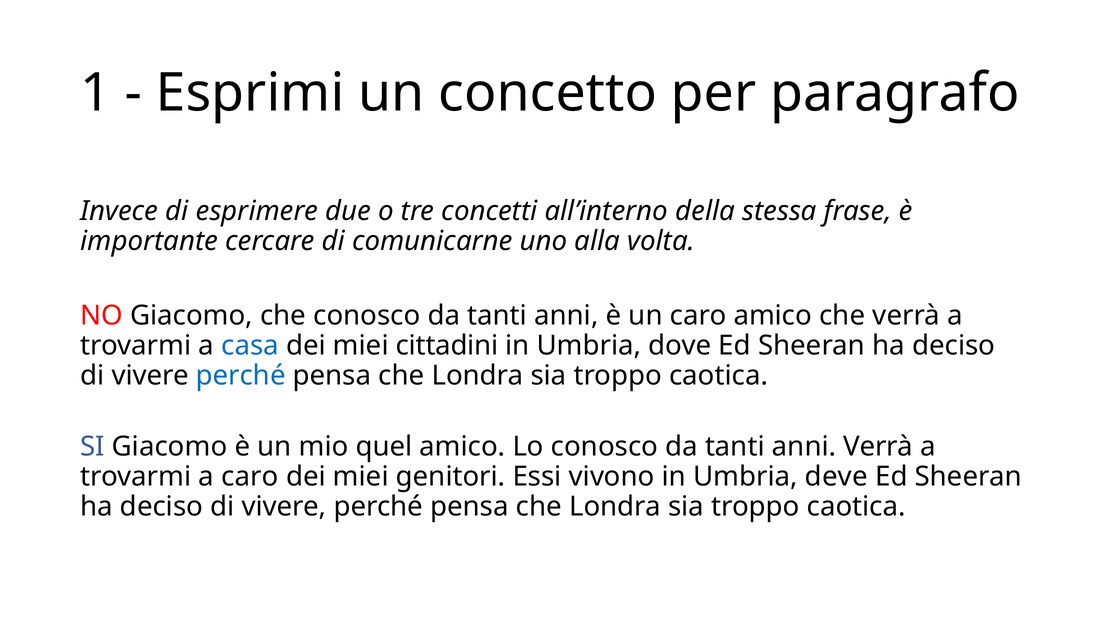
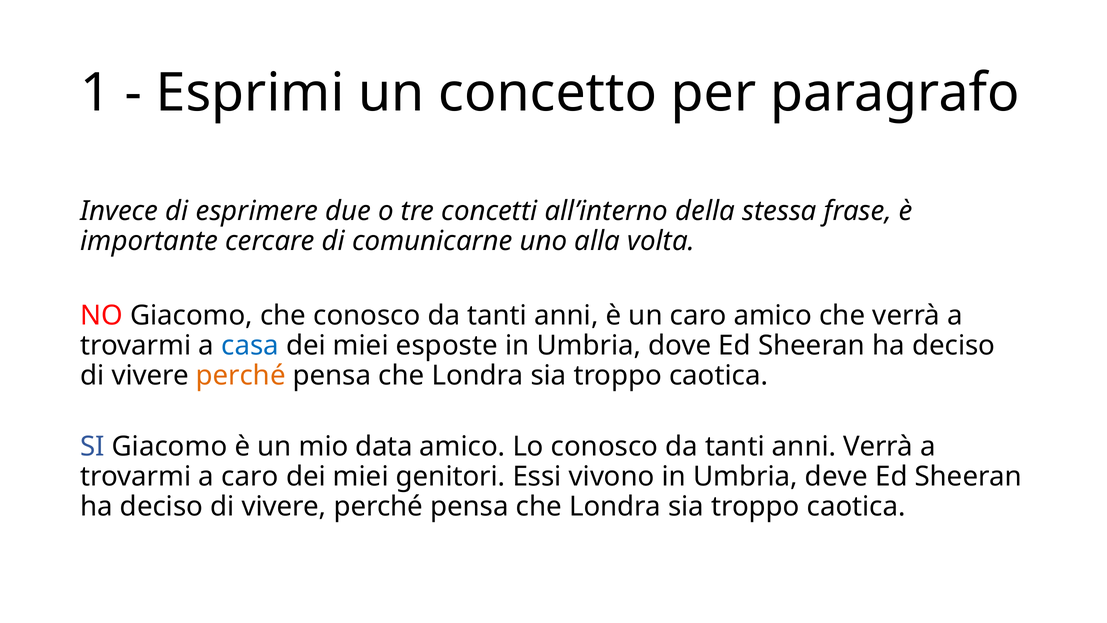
cittadini: cittadini -> esposte (447, 345)
perché colour: blue -> orange (241, 375)
quel: quel -> data (384, 446)
